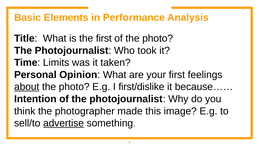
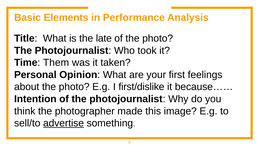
the first: first -> late (104, 38)
Limits: Limits -> Them (56, 62)
about underline: present -> none (27, 87)
